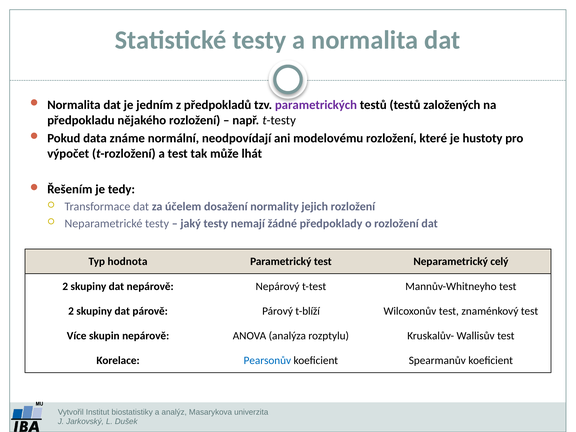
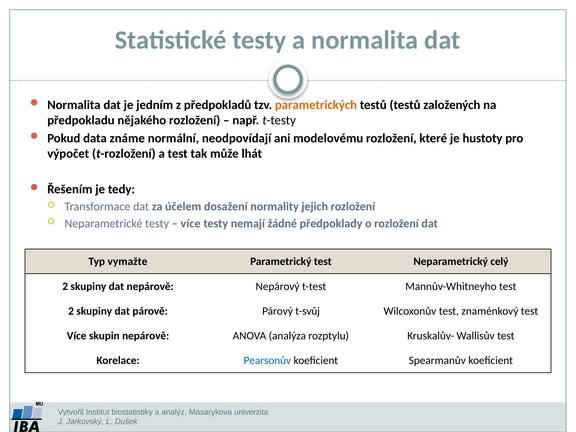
parametrických colour: purple -> orange (316, 105)
jaký: jaký -> více (191, 223)
hodnota: hodnota -> vymažte (127, 262)
t-blíží: t-blíží -> t-svůj (308, 311)
